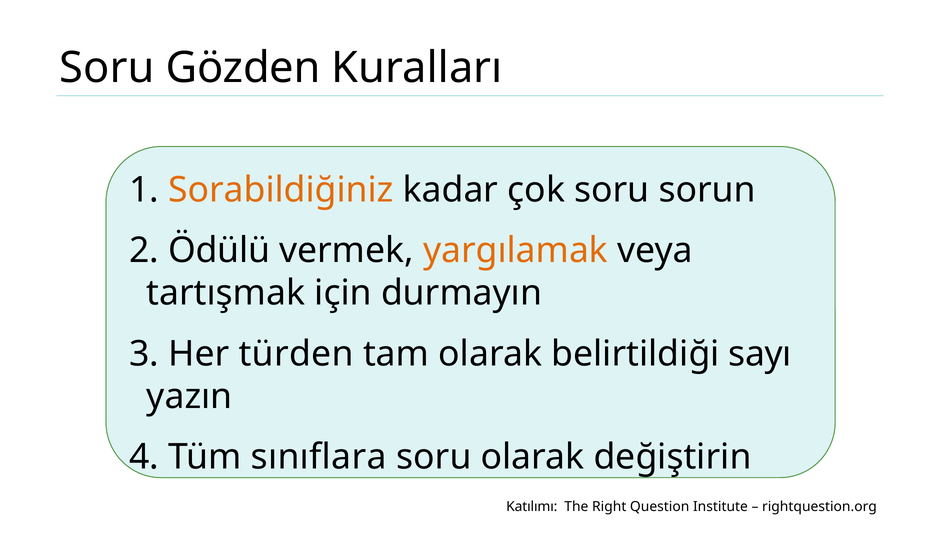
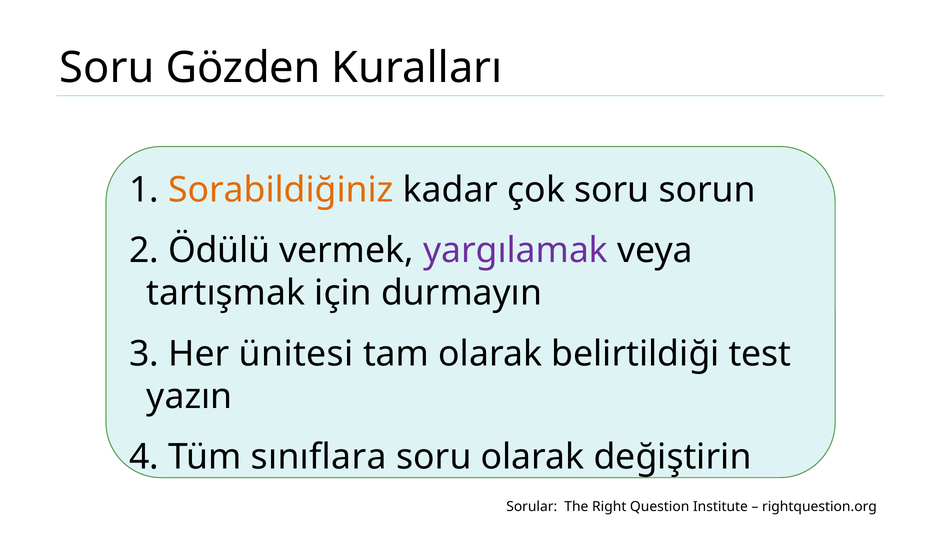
yargılamak colour: orange -> purple (516, 250)
türden: türden -> ünitesi (296, 354)
sayı: sayı -> test (760, 354)
Katılımı: Katılımı -> Sorular (532, 507)
